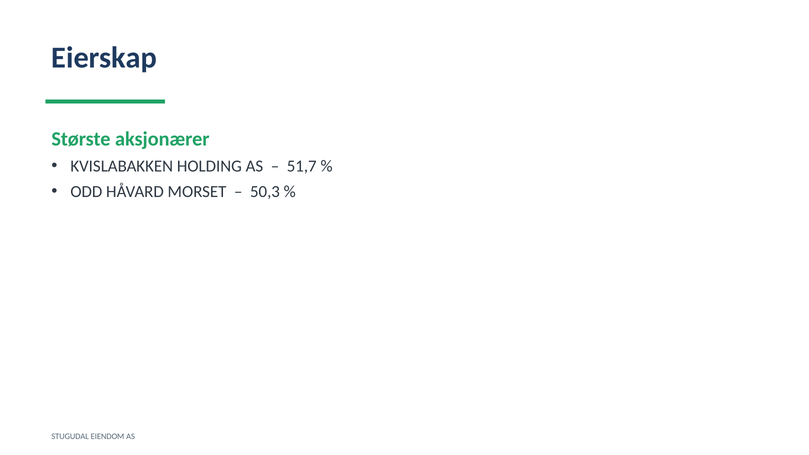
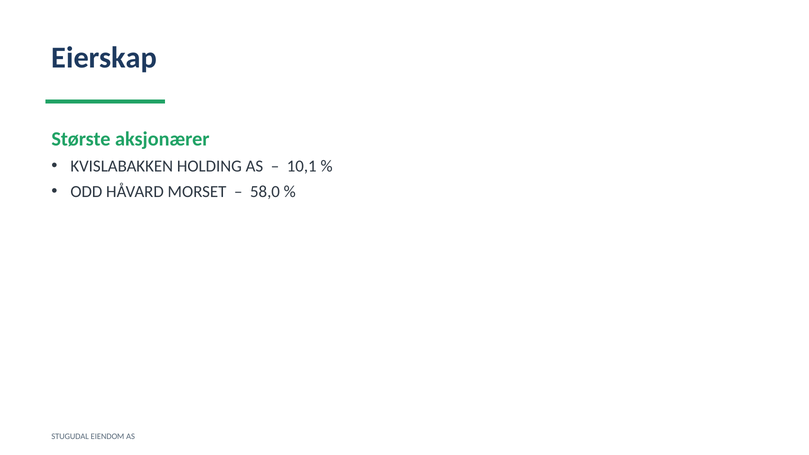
51,7: 51,7 -> 10,1 (302, 166)
50,3: 50,3 -> 58,0 (265, 192)
